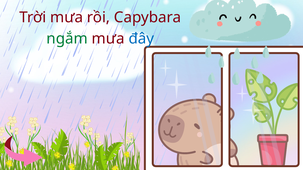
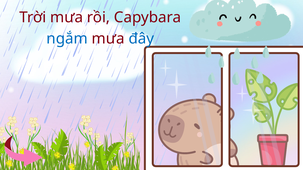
ngắm colour: green -> blue (67, 39)
